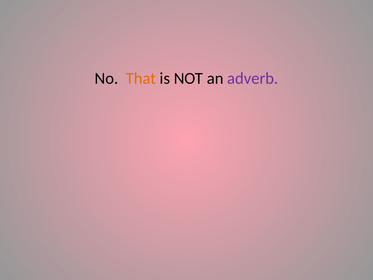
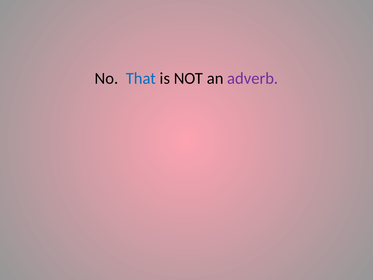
That colour: orange -> blue (141, 78)
